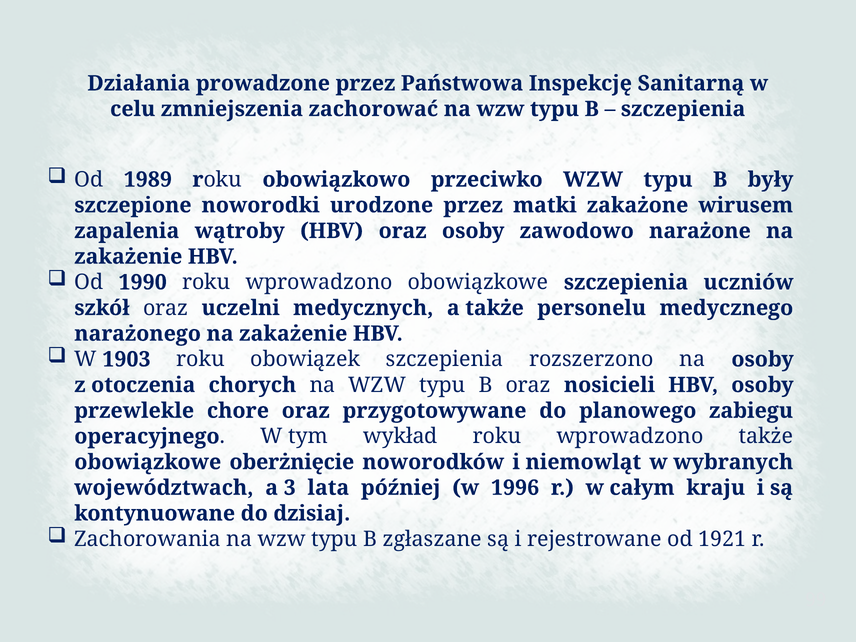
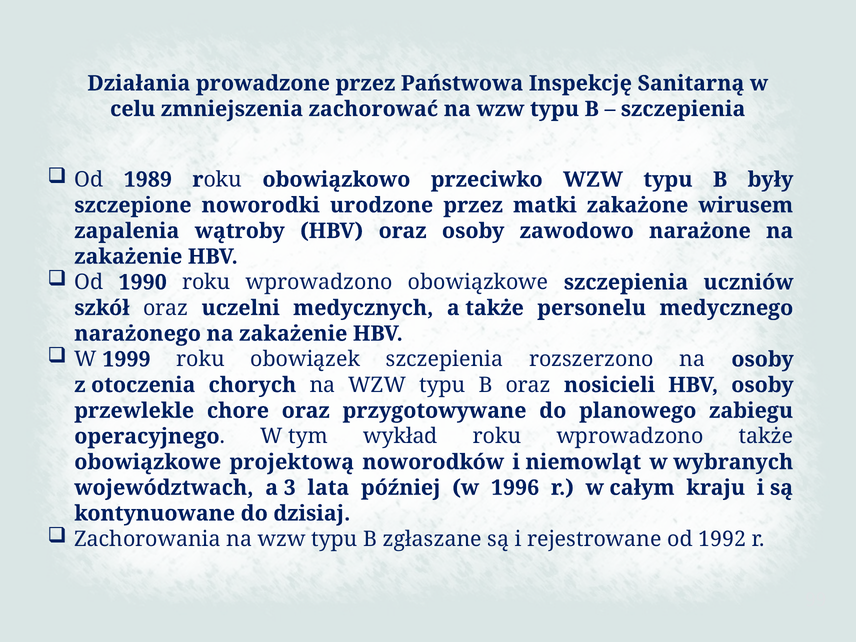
1903: 1903 -> 1999 (126, 359)
oberżnięcie: oberżnięcie -> projektową (292, 462)
1921: 1921 -> 1992 (722, 539)
